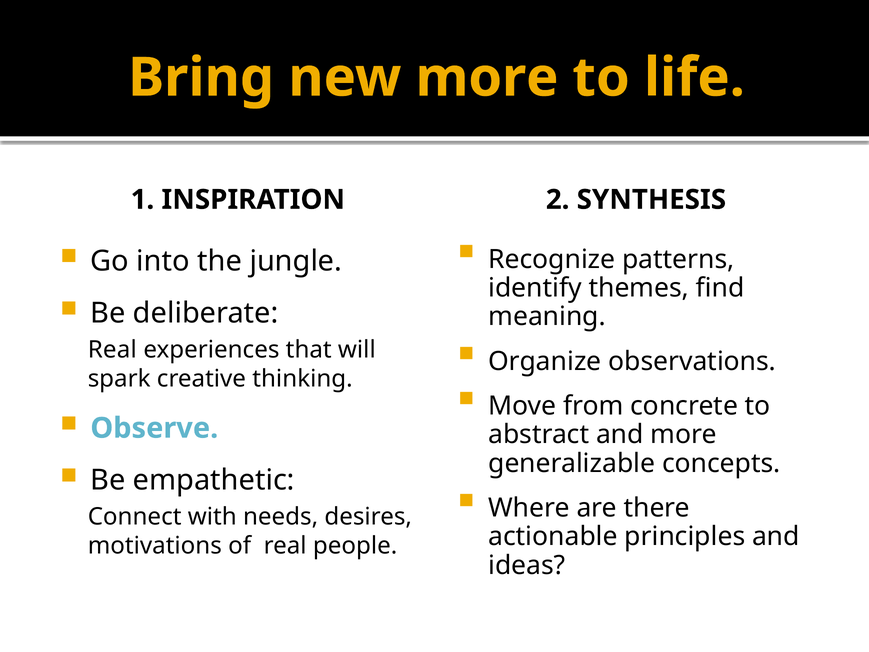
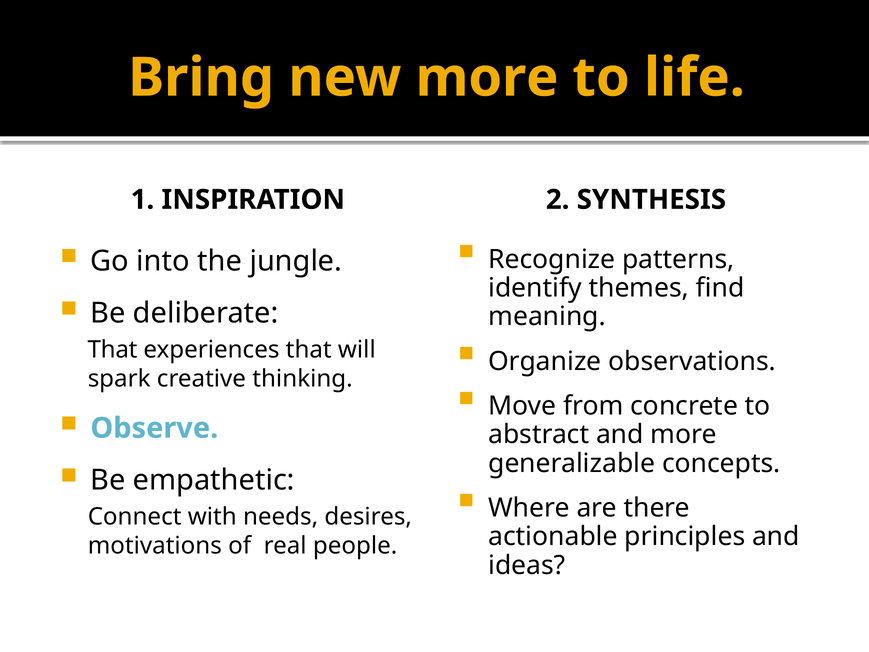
Real: Real -> That (113, 349)
